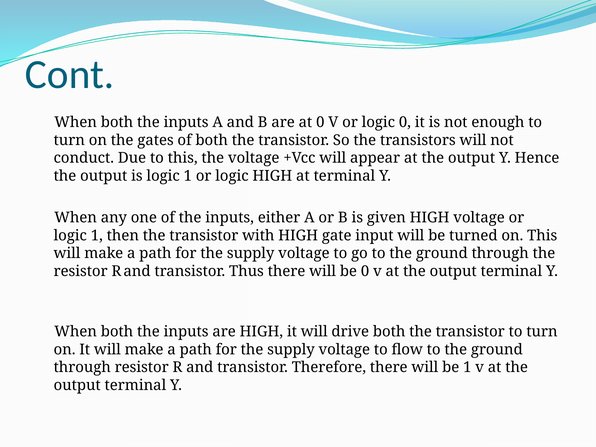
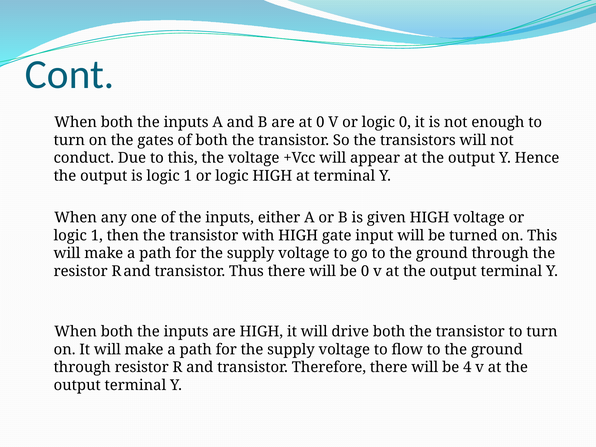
be 1: 1 -> 4 (467, 367)
